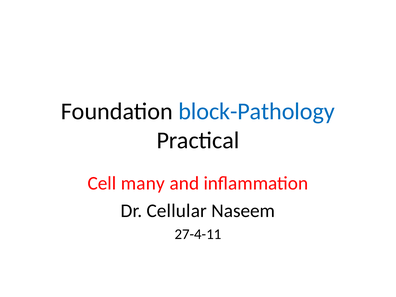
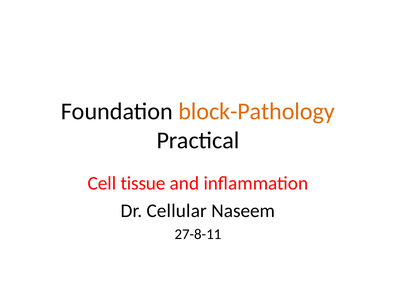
block-Pathology colour: blue -> orange (257, 111)
many: many -> tissue (143, 183)
27-4-11: 27-4-11 -> 27-8-11 (198, 234)
